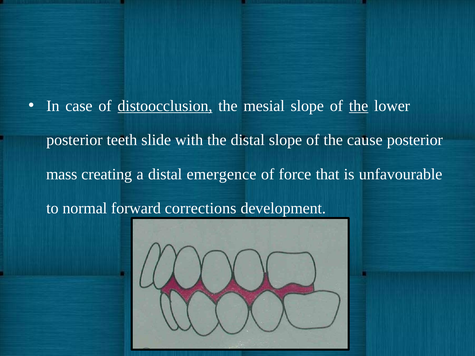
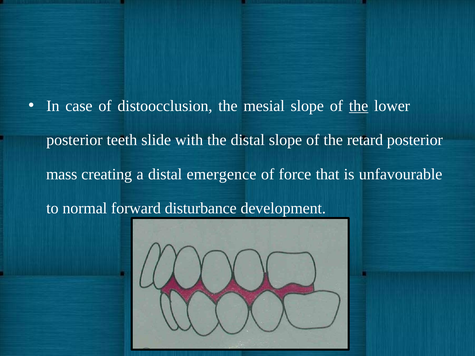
distoocclusion underline: present -> none (165, 106)
cause: cause -> retard (365, 140)
corrections: corrections -> disturbance (201, 209)
